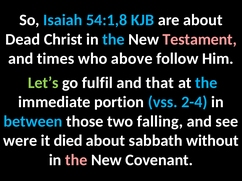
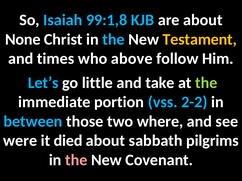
54:1,8: 54:1,8 -> 99:1,8 (107, 20)
Dead: Dead -> None (23, 39)
Testament colour: pink -> yellow (200, 39)
Let’s colour: light green -> light blue (43, 83)
fulfil: fulfil -> little (97, 83)
that: that -> take (160, 83)
the colour: light blue -> light green (206, 83)
2-4: 2-4 -> 2-2 (194, 102)
falling: falling -> where (160, 122)
without: without -> pilgrims (212, 141)
